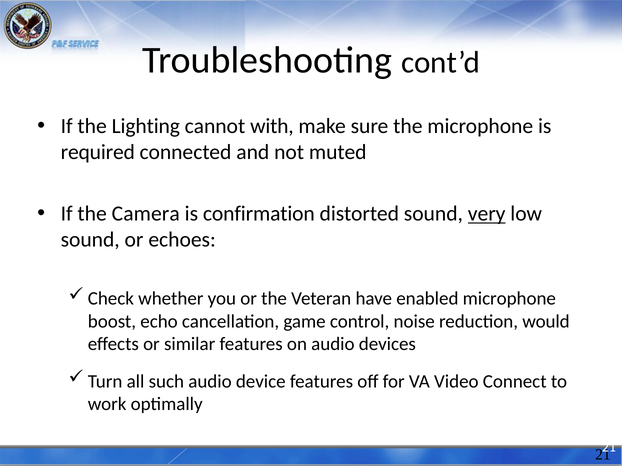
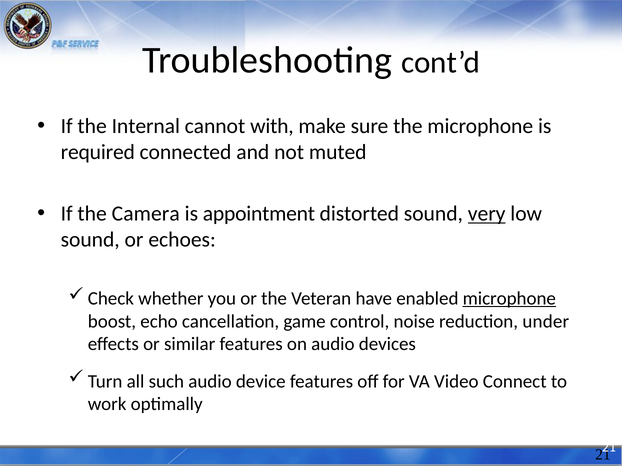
Lighting: Lighting -> Internal (146, 126)
confirmation: confirmation -> appointment (259, 214)
microphone underline: none -> present (509, 299)
would: would -> under (546, 322)
